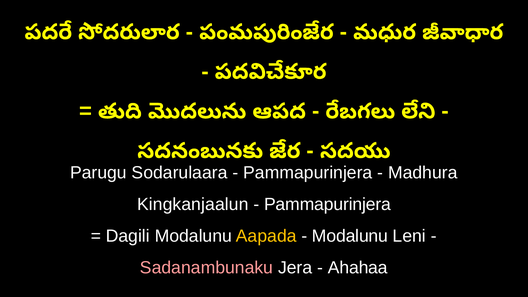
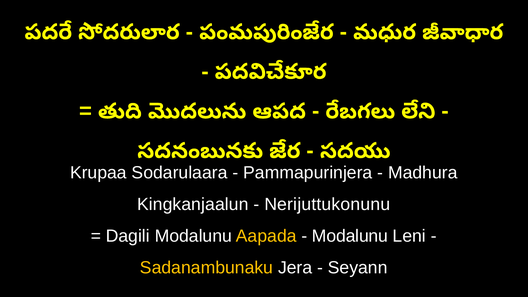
Parugu: Parugu -> Krupaa (98, 173)
Pammapurinjera: Pammapurinjera -> Nerijuttukonunu (327, 204)
Sadanambunaku colour: pink -> yellow (207, 268)
Ahahaa: Ahahaa -> Seyann (358, 268)
